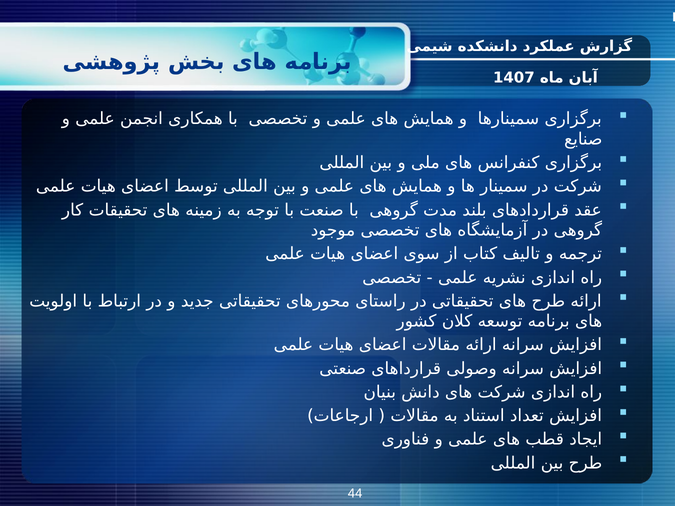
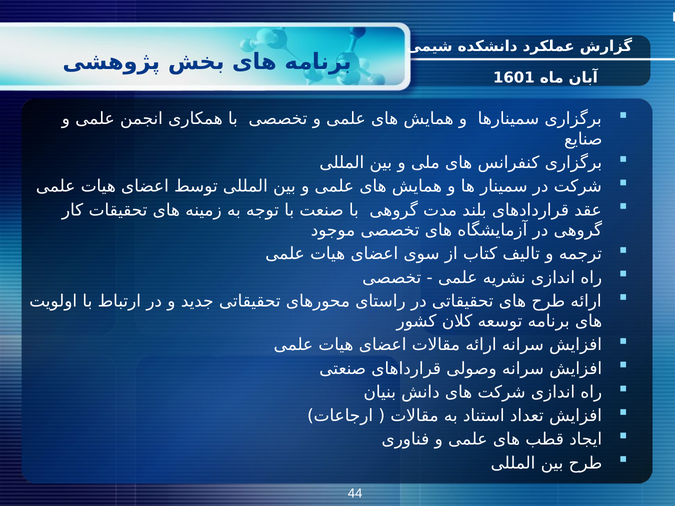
1407: 1407 -> 1601 (514, 78)
